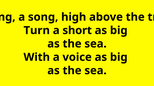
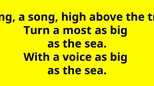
short: short -> most (77, 31)
